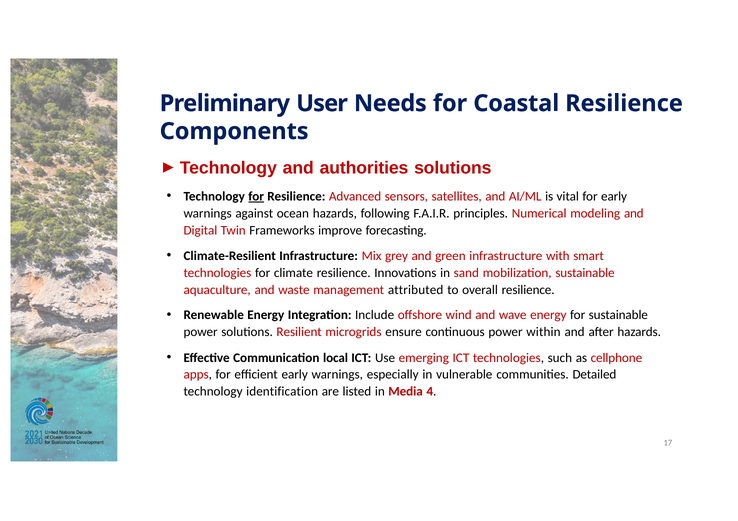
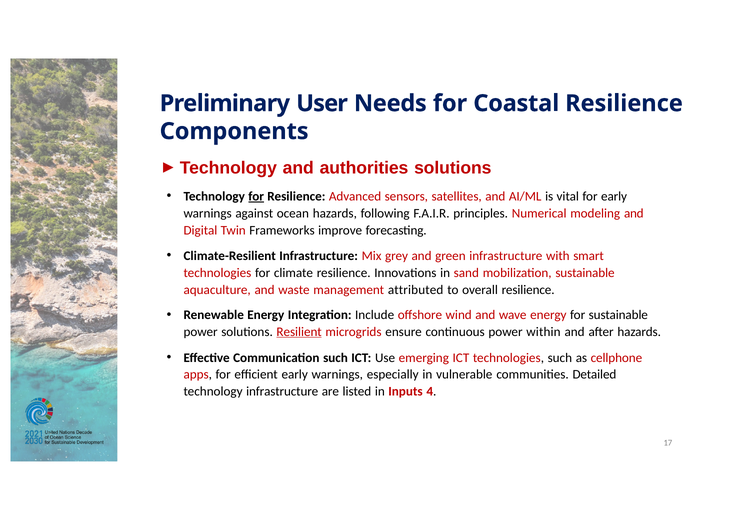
Resilient underline: none -> present (299, 332)
Communication local: local -> such (335, 358)
technology identification: identification -> infrastructure (282, 392)
Media: Media -> Inputs (406, 392)
